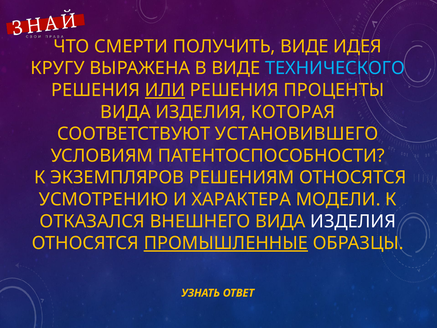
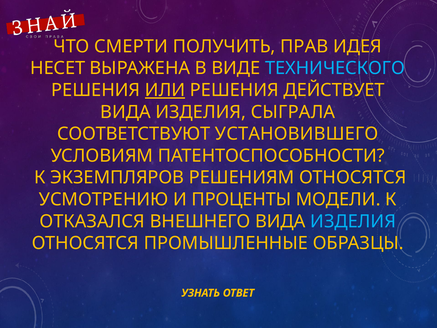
ПОЛУЧИТЬ ВИДЕ: ВИДЕ -> ПРАВ (304, 46)
КРУГУ: КРУГУ -> НЕСЕТ (58, 68)
ПРОЦЕНТЫ: ПРОЦЕНТЫ -> ДЕЙСТВУЕТ (334, 90)
КОТОРАЯ: КОТОРАЯ -> СЫГРАЛА (293, 112)
ХАРАКТЕРА: ХАРАКТЕРА -> ПРОЦЕНТЫ (241, 199)
ИЗДЕЛИЯ colour: white -> light blue (353, 221)
ПРОМЫШЛЕННЫЕ underline: present -> none (226, 243)
